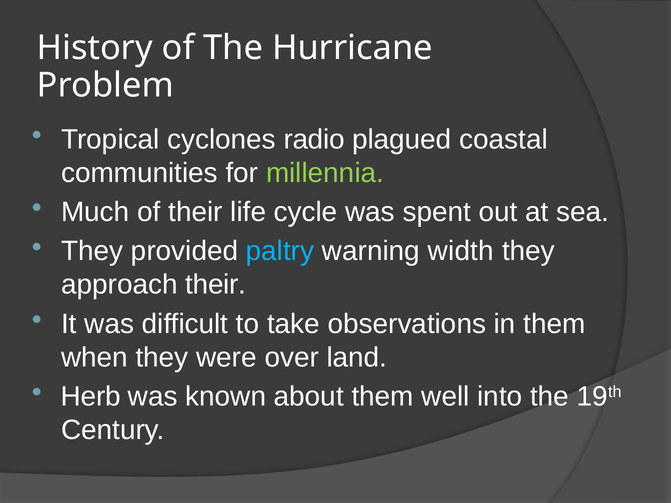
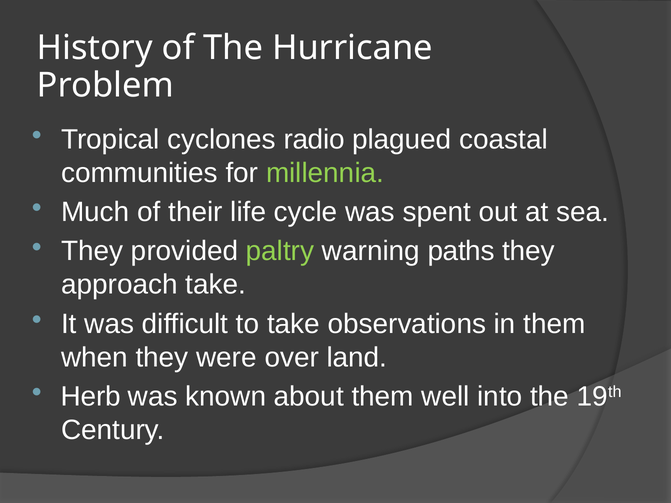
paltry colour: light blue -> light green (280, 251)
width: width -> paths (461, 251)
approach their: their -> take (216, 285)
